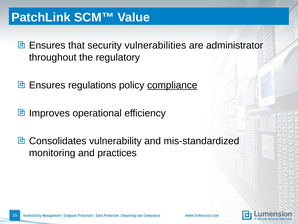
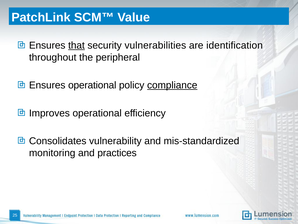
that underline: none -> present (76, 45)
administrator: administrator -> identification (235, 45)
regulatory: regulatory -> peripheral (118, 57)
Ensures regulations: regulations -> operational (92, 85)
